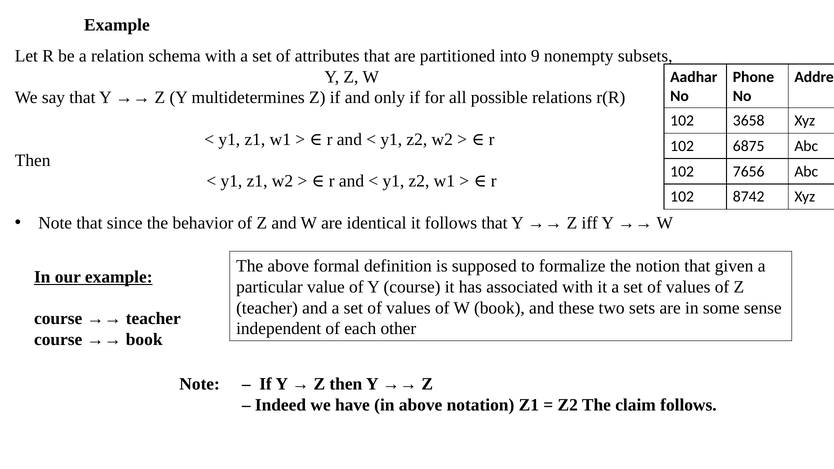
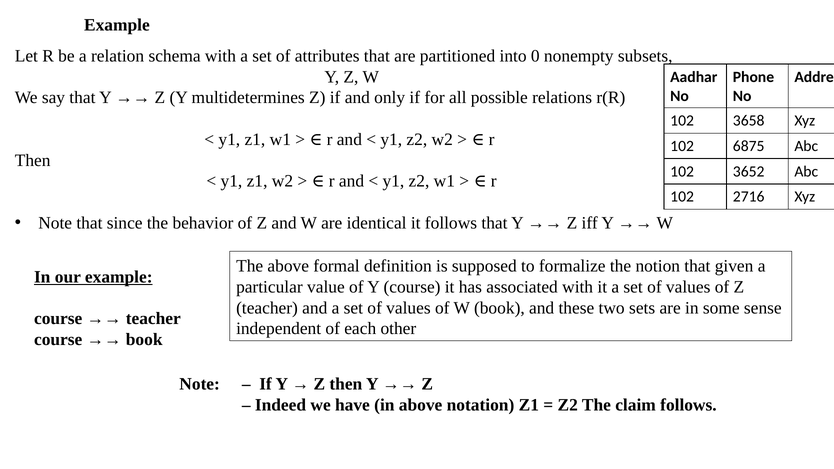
9: 9 -> 0 (535, 56)
7656: 7656 -> 3652 (749, 171)
8742: 8742 -> 2716 (749, 197)
